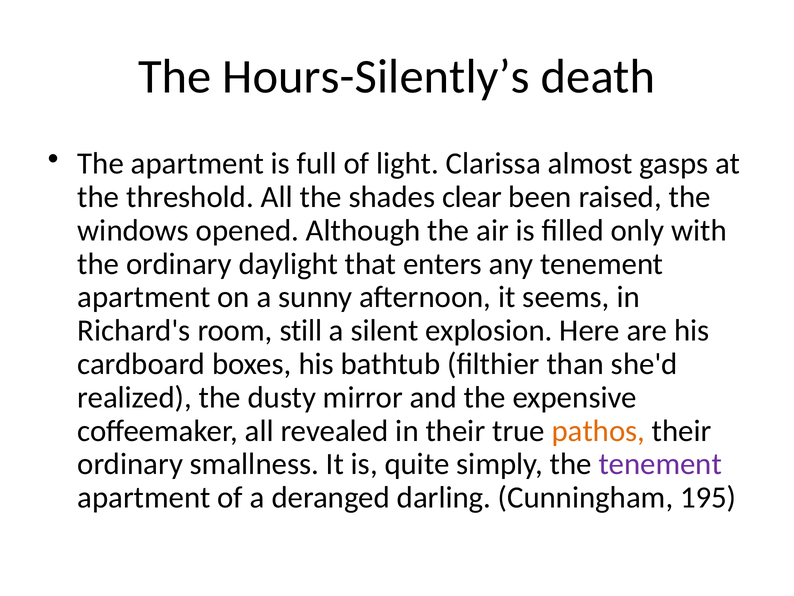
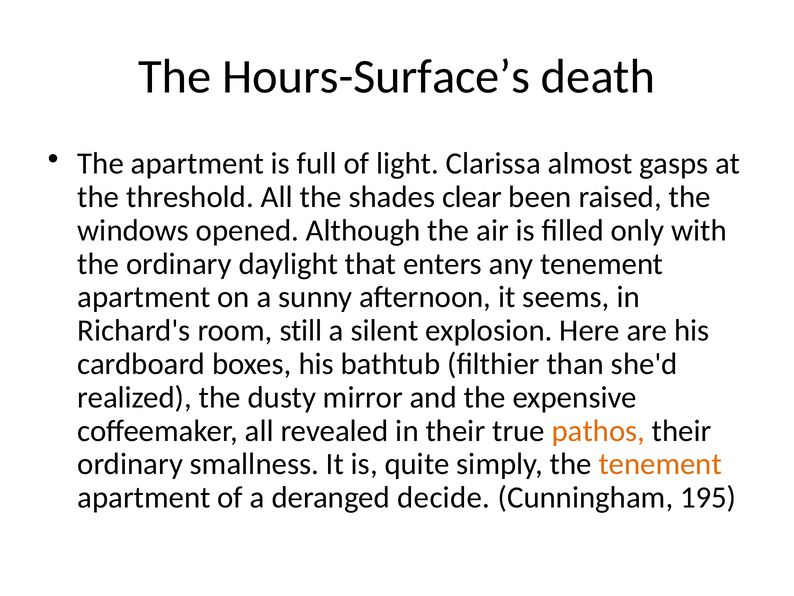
Hours-Silently’s: Hours-Silently’s -> Hours-Surface’s (376, 77)
tenement colour: purple -> orange (660, 464)
darling: darling -> decide (444, 497)
